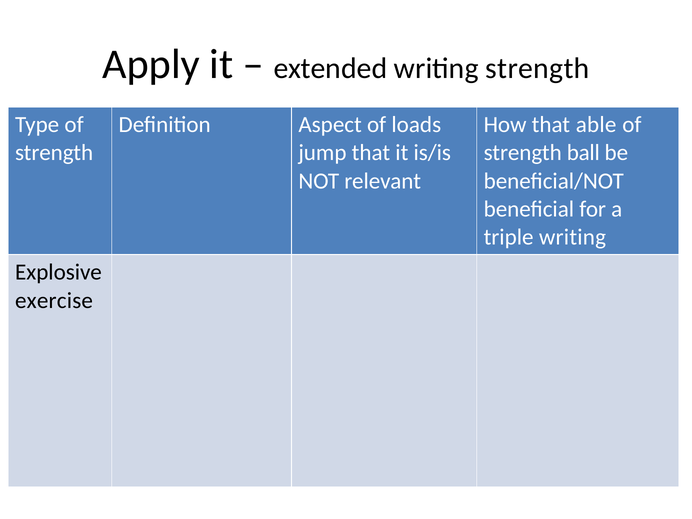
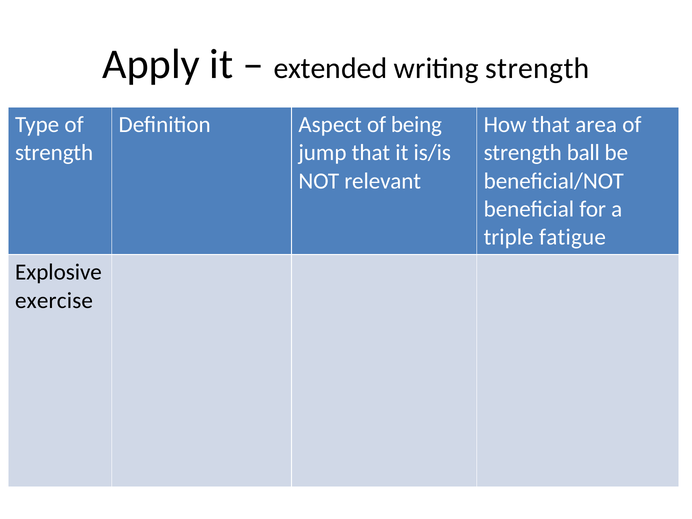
loads: loads -> being (416, 125)
able: able -> area (596, 125)
triple writing: writing -> fatigue (572, 237)
